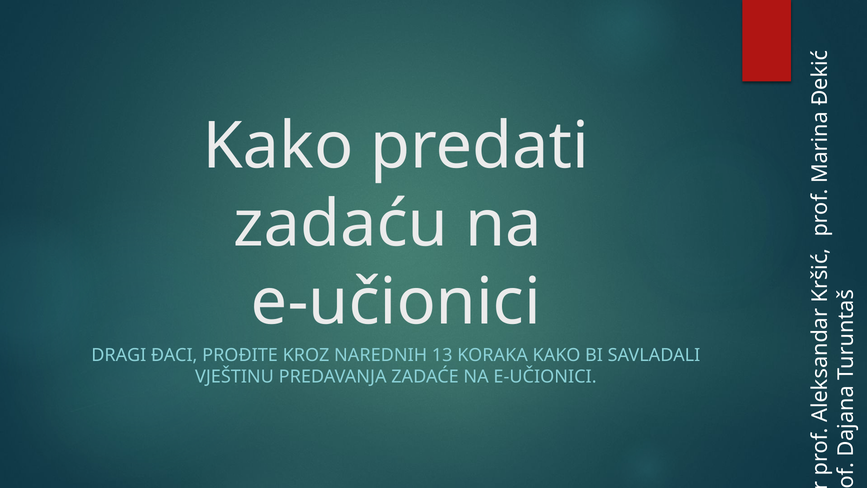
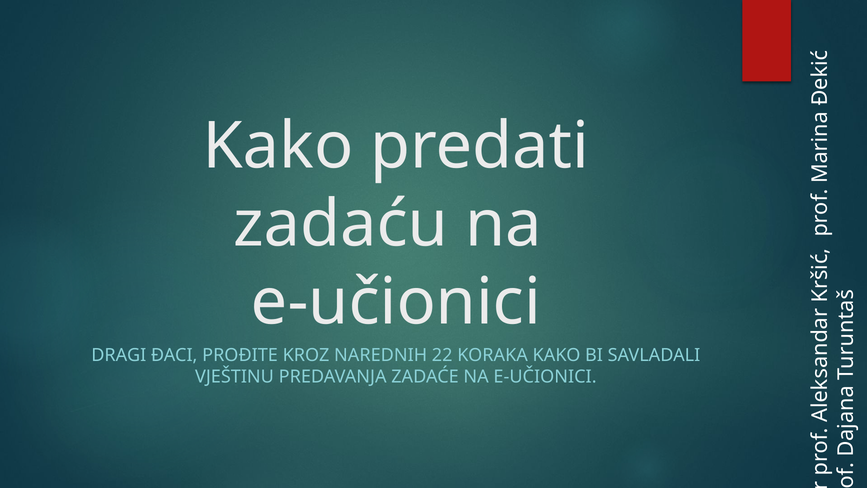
13: 13 -> 22 (442, 355)
